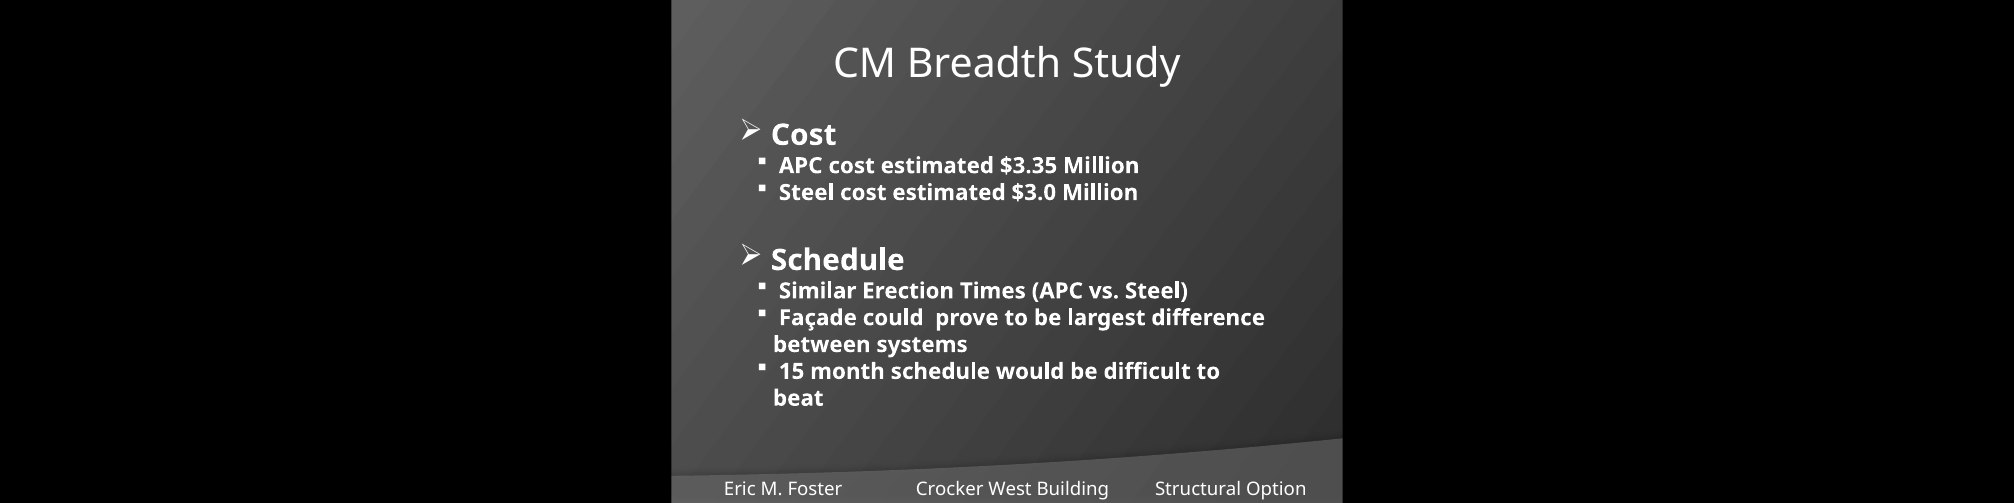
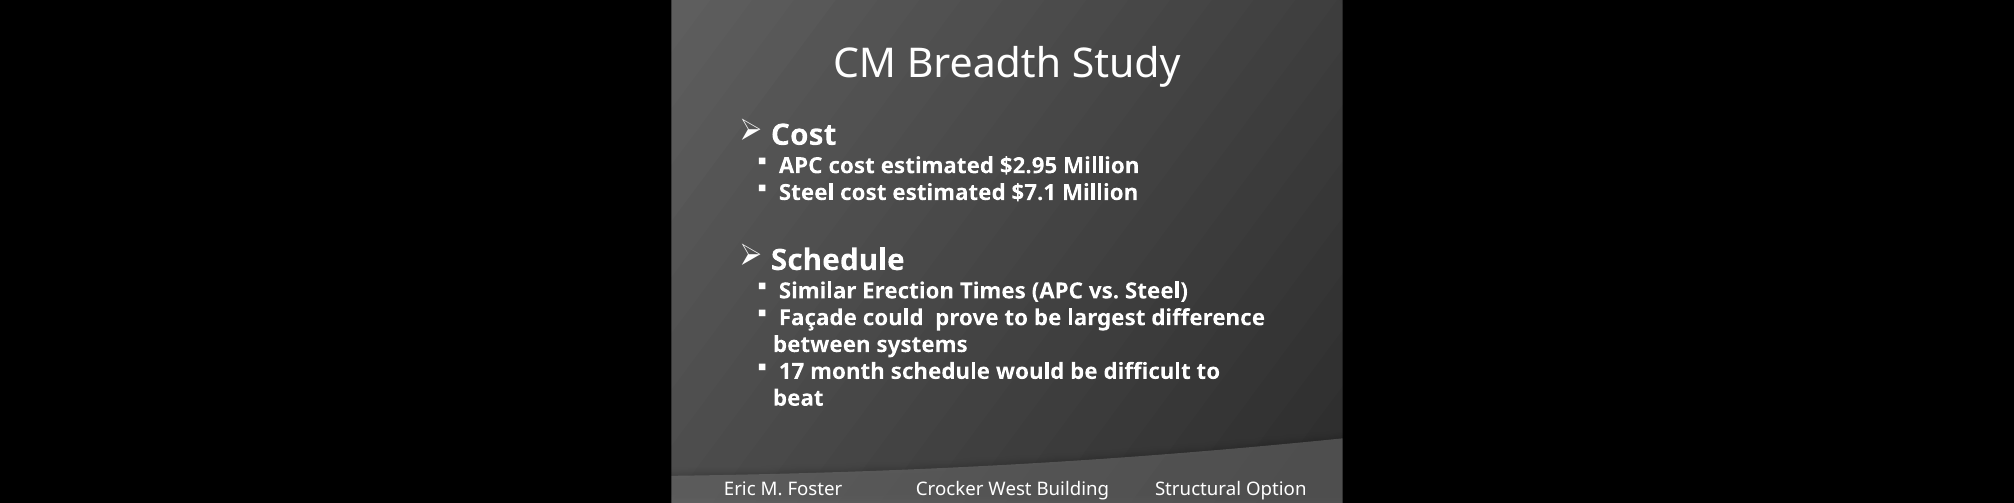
$3.35: $3.35 -> $2.95 (1029, 166)
$3.0: $3.0 -> $7.1 (1034, 193)
15: 15 -> 17 (792, 372)
